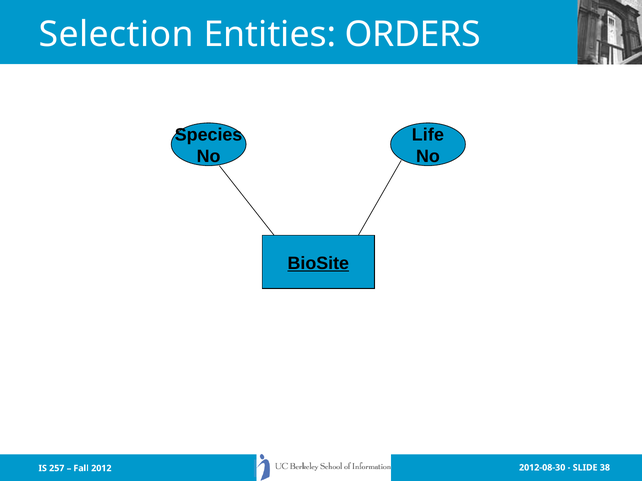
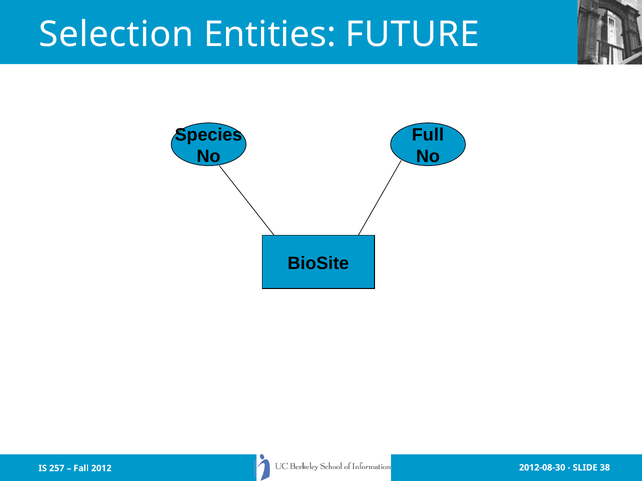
ORDERS: ORDERS -> FUTURE (412, 35)
Life: Life -> Full (428, 135)
BioSite underline: present -> none (318, 263)
